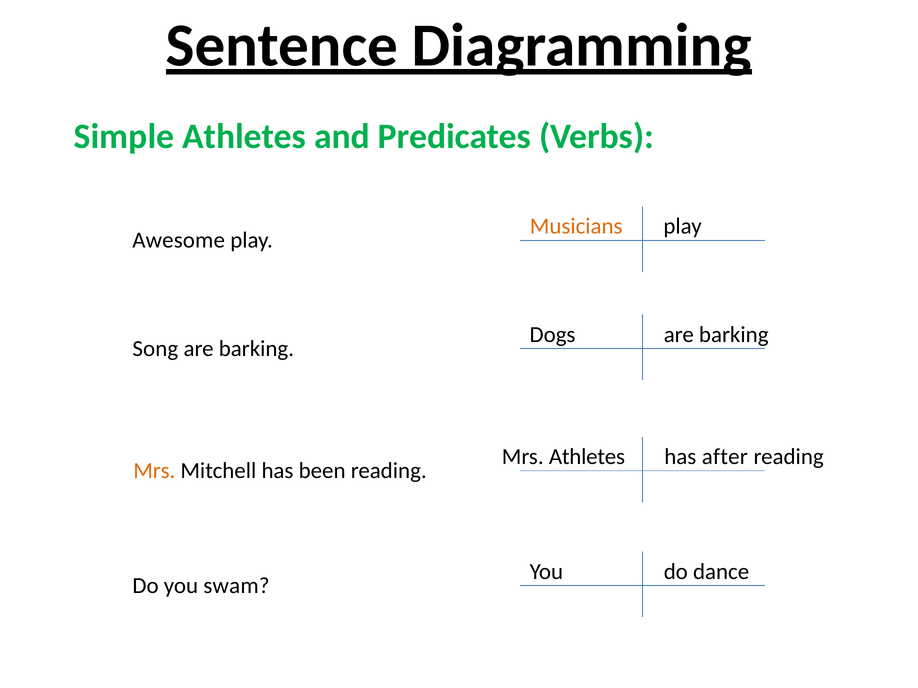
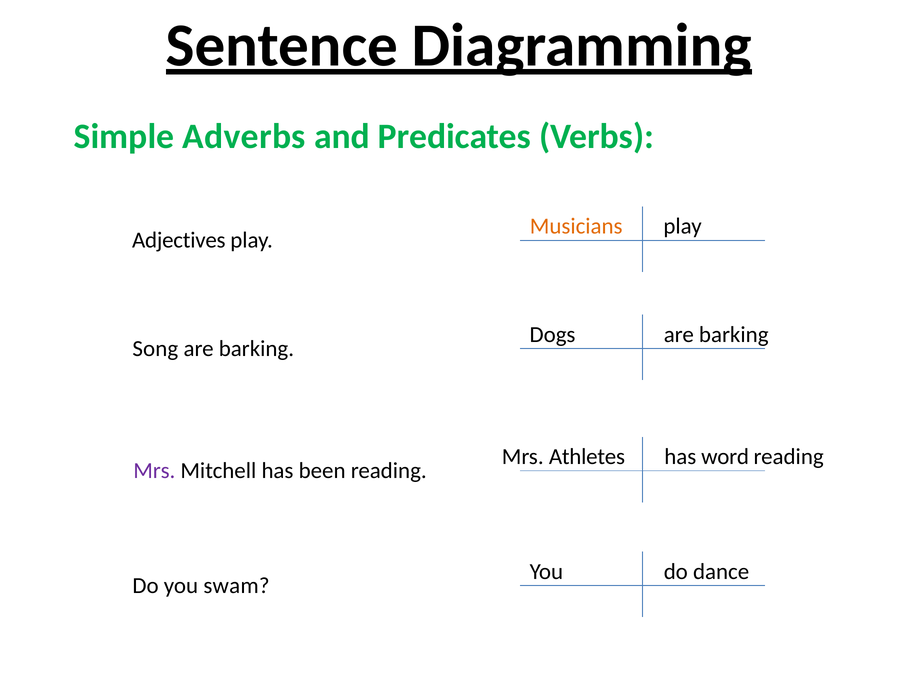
Simple Athletes: Athletes -> Adverbs (244, 136)
Awesome: Awesome -> Adjectives (179, 241)
after: after -> word (725, 457)
Mrs colour: orange -> purple (154, 471)
